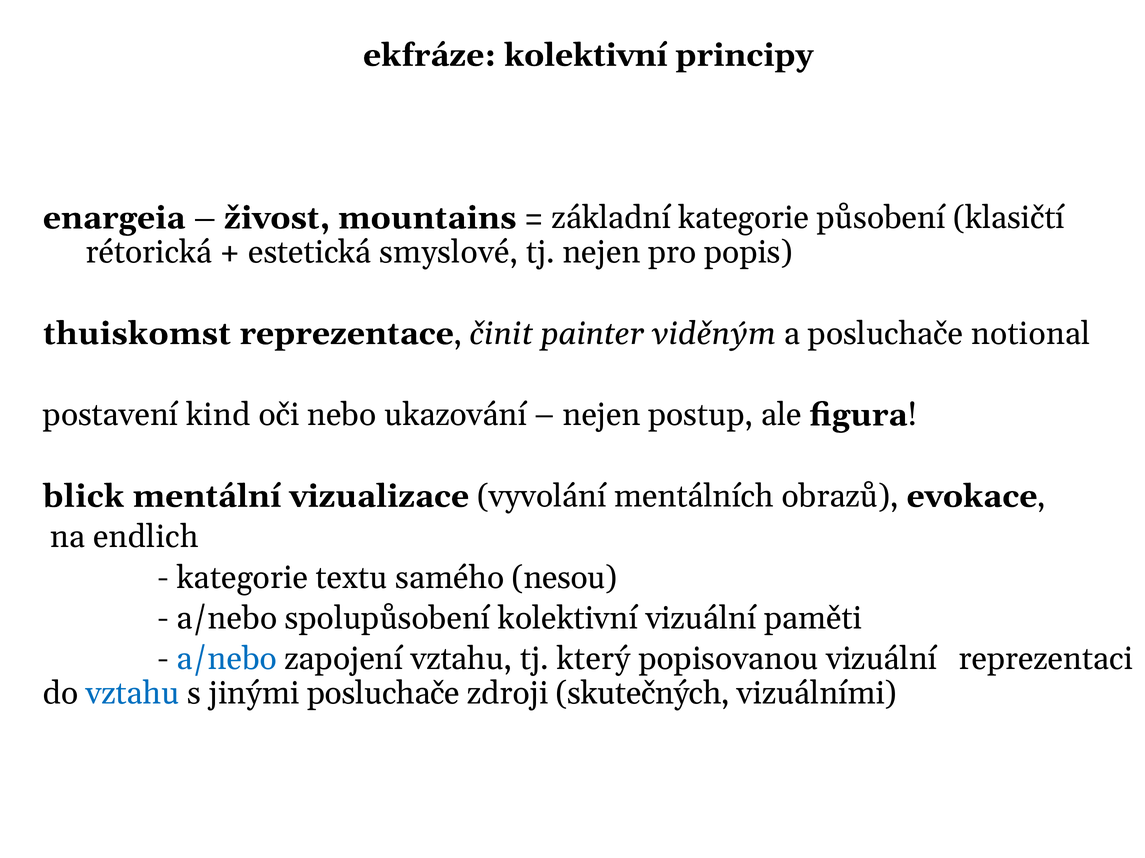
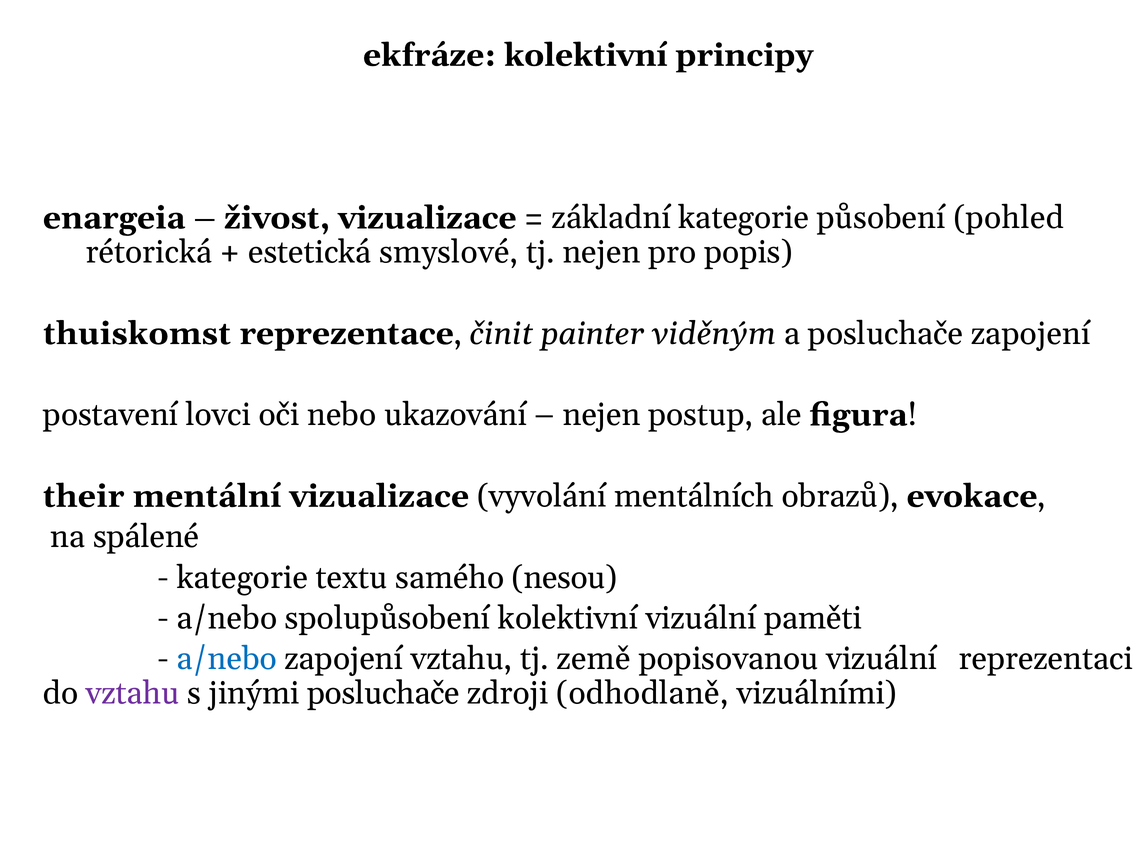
živost mountains: mountains -> vizualizace (427, 218)
klasičtí: klasičtí -> pohled (1009, 218)
posluchače notional: notional -> zapojení (1031, 334)
kind: kind -> lovci (218, 415)
blick: blick -> their (84, 497)
endlich: endlich -> spálené (146, 537)
který: který -> země (594, 660)
vztahu colour: blue -> purple (133, 694)
skutečných: skutečných -> odhodlaně (642, 694)
